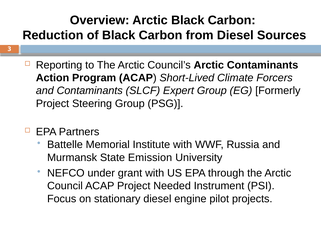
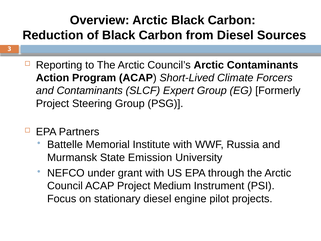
Needed: Needed -> Medium (172, 186)
